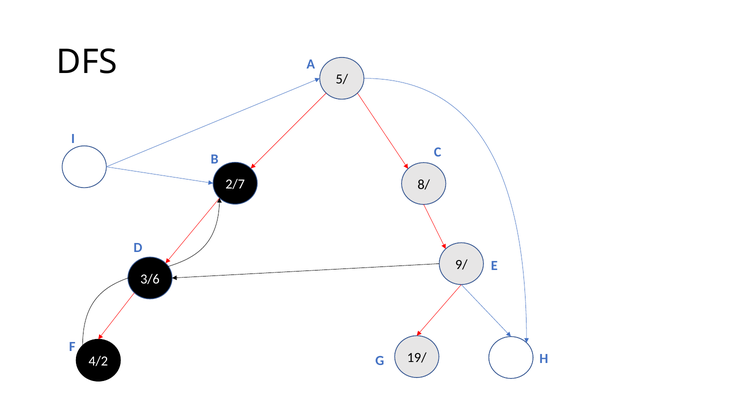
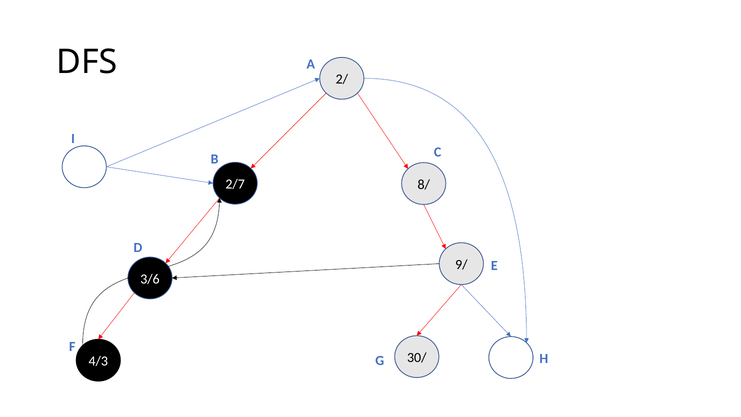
5/: 5/ -> 2/ (342, 79)
19/: 19/ -> 30/ (417, 357)
4/2: 4/2 -> 4/3 (98, 361)
